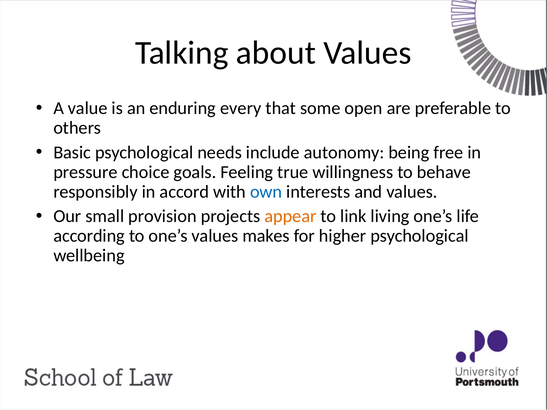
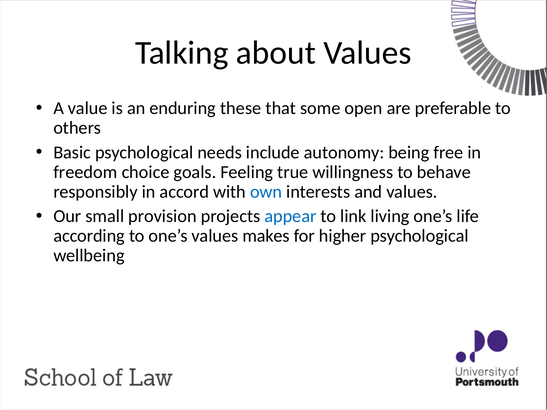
every: every -> these (241, 108)
pressure: pressure -> freedom (85, 172)
appear colour: orange -> blue (290, 216)
